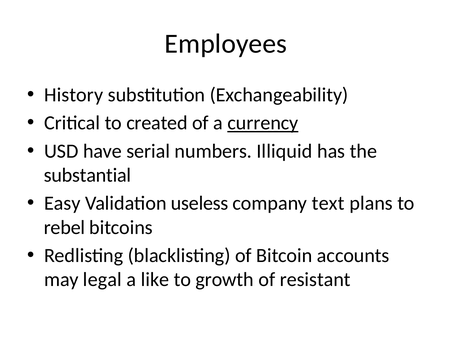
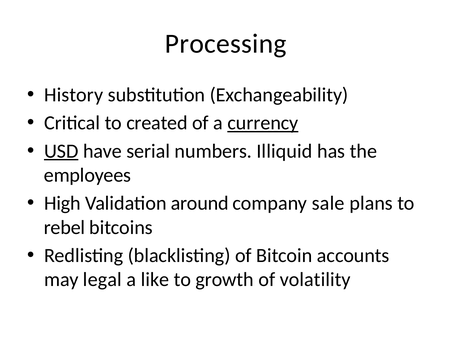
Employees: Employees -> Processing (226, 44)
USD underline: none -> present (61, 151)
substantial: substantial -> employees (88, 175)
Easy: Easy -> High (62, 203)
useless: useless -> around (200, 203)
text: text -> sale (328, 203)
resistant: resistant -> volatility (315, 280)
